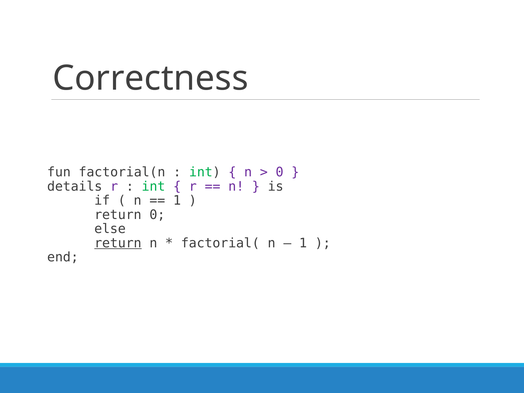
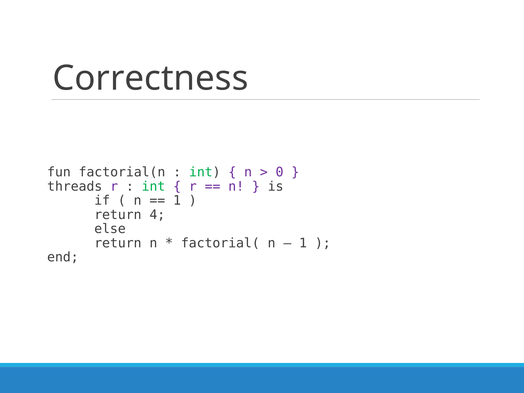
details: details -> threads (75, 186)
0: 0 -> 4 (157, 215)
return underline: present -> none (118, 243)
